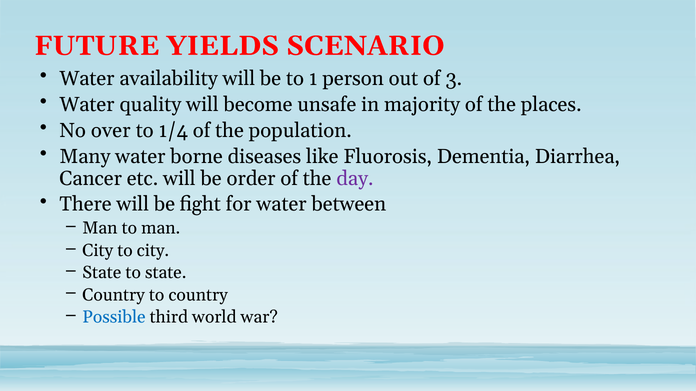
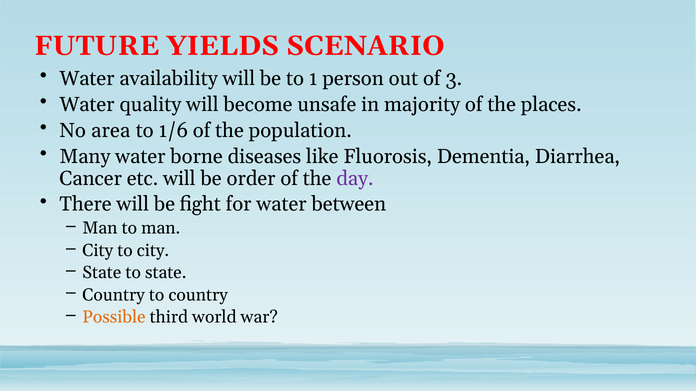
over: over -> area (111, 131)
1/4: 1/4 -> 1/6 (173, 131)
Possible colour: blue -> orange (114, 317)
